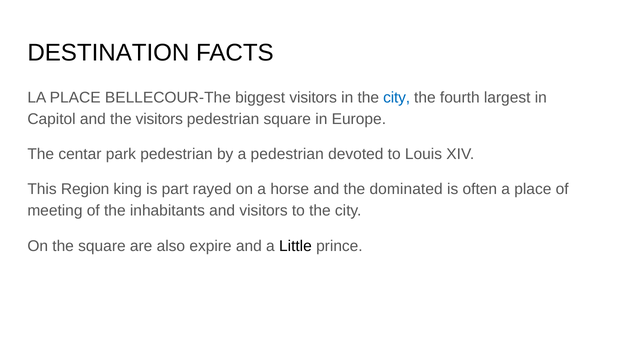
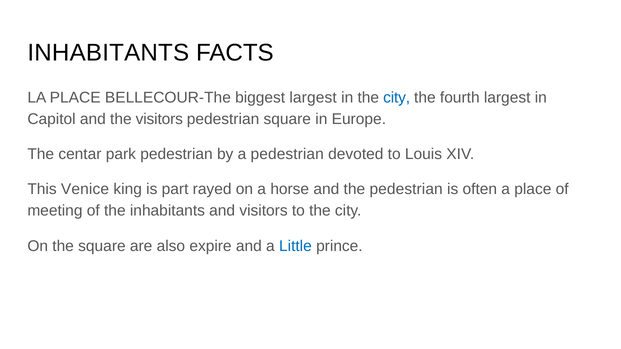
DESTINATION: DESTINATION -> INHABITANTS (108, 53)
biggest visitors: visitors -> largest (313, 98)
Region: Region -> Venice (85, 189)
the dominated: dominated -> pedestrian (406, 189)
Little colour: black -> blue (295, 246)
